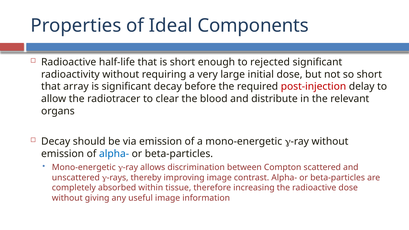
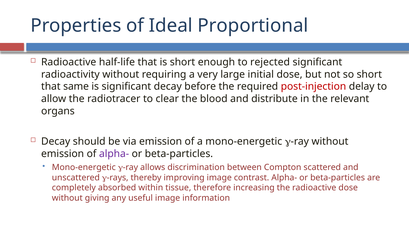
Components: Components -> Proportional (253, 26)
array: array -> same (76, 87)
alpha- colour: blue -> purple (114, 154)
